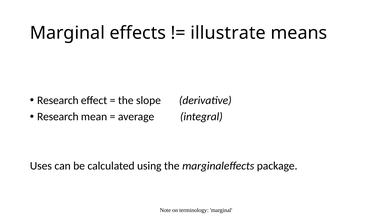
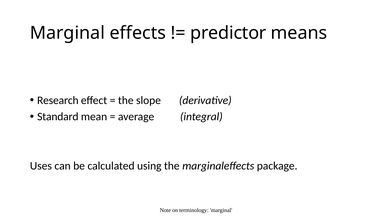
illustrate: illustrate -> predictor (228, 33)
Research: Research -> Standard (58, 117)
